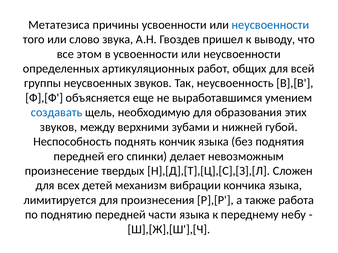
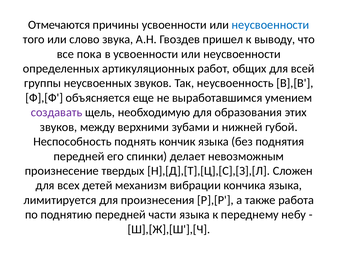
Метатезиса: Метатезиса -> Отмечаются (59, 25)
этом: этом -> пока (89, 54)
создавать colour: blue -> purple (57, 113)
